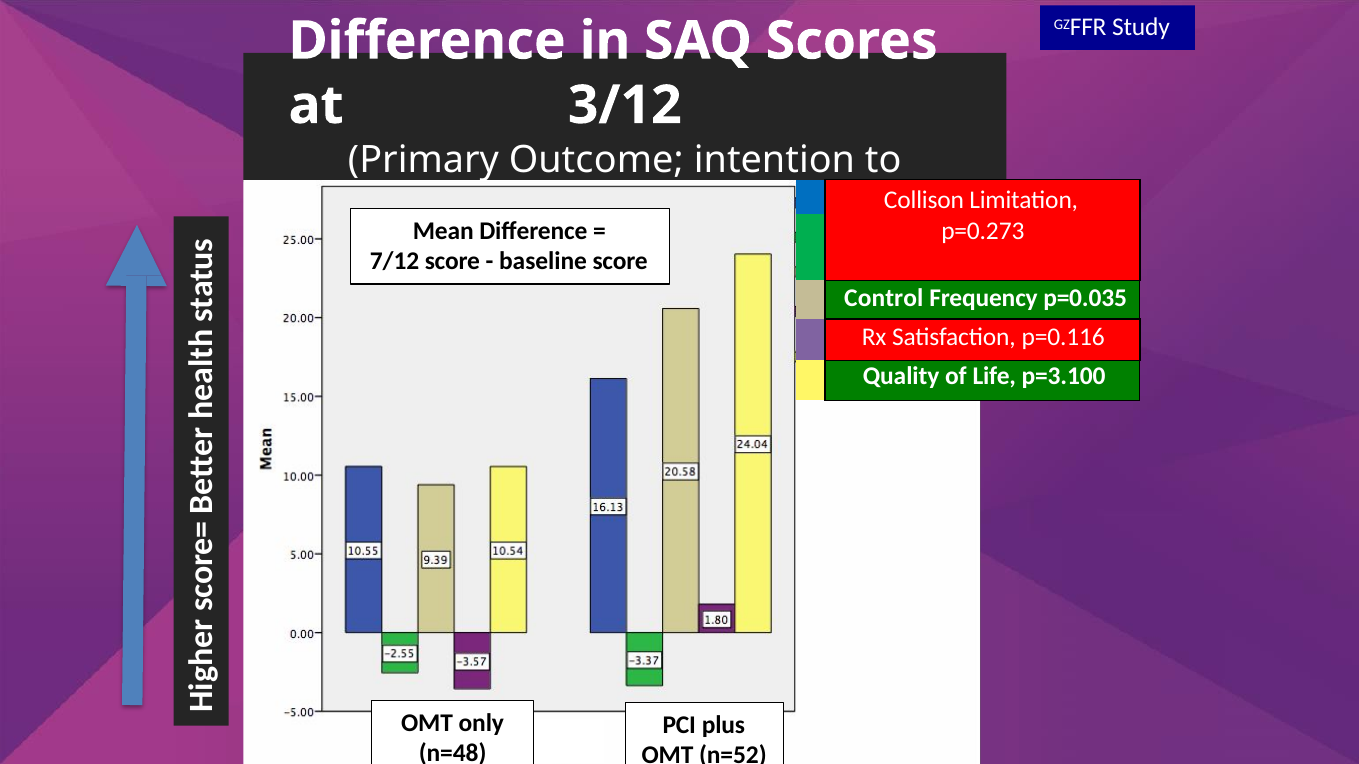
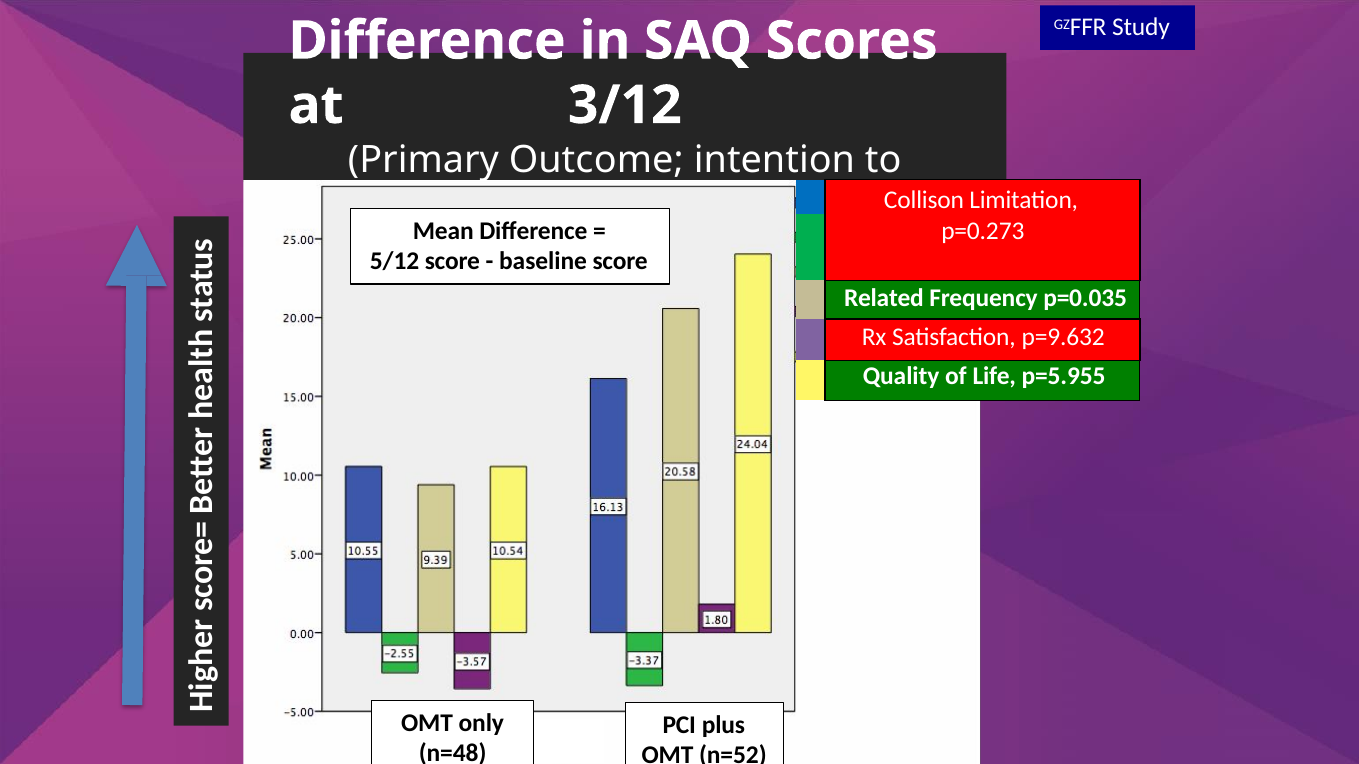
7/12: 7/12 -> 5/12 (395, 262)
Control: Control -> Related (884, 299)
p=0.116: p=0.116 -> p=9.632 (1063, 337)
p=3.100: p=3.100 -> p=5.955 (1064, 377)
